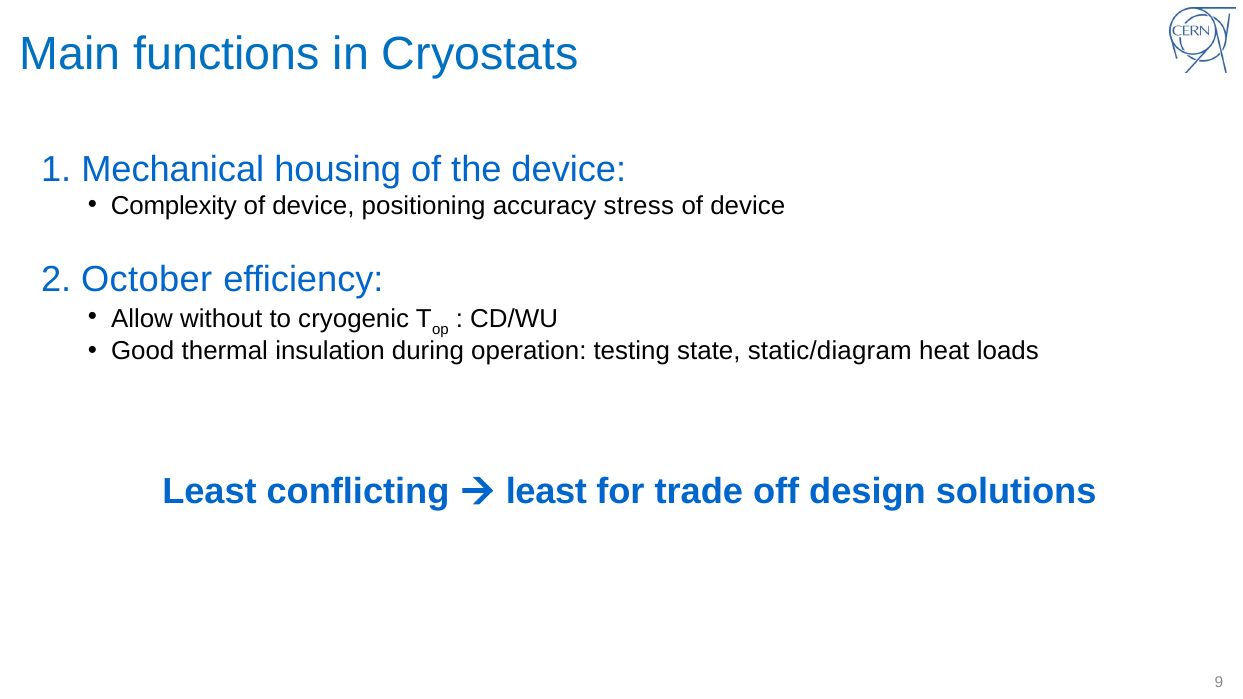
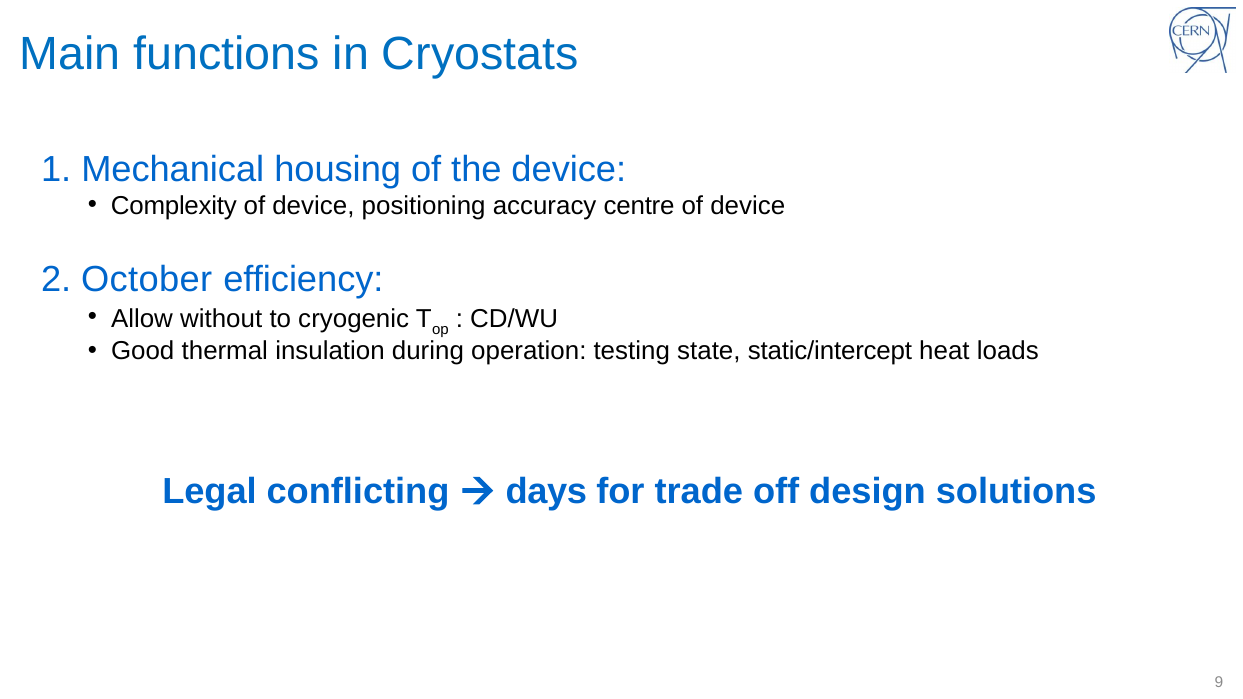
stress: stress -> centre (639, 206)
static/diagram: static/diagram -> static/intercept (830, 351)
Least: Least -> Legal (210, 492)
least: least -> days (546, 492)
